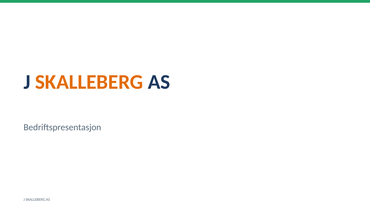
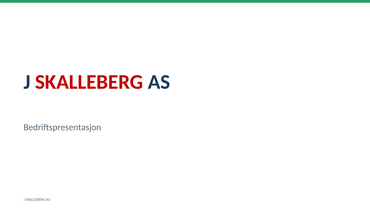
SKALLEBERG colour: orange -> red (89, 82)
